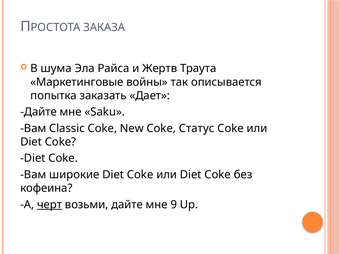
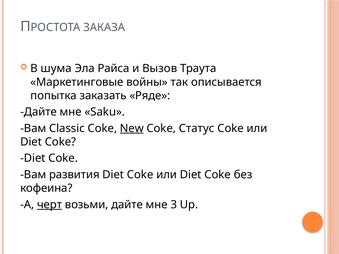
Жертв: Жертв -> Вызов (160, 69)
Дает: Дает -> Ряде (150, 96)
New underline: none -> present (132, 128)
широкие: широкие -> развития (74, 175)
9: 9 -> 3 (174, 205)
